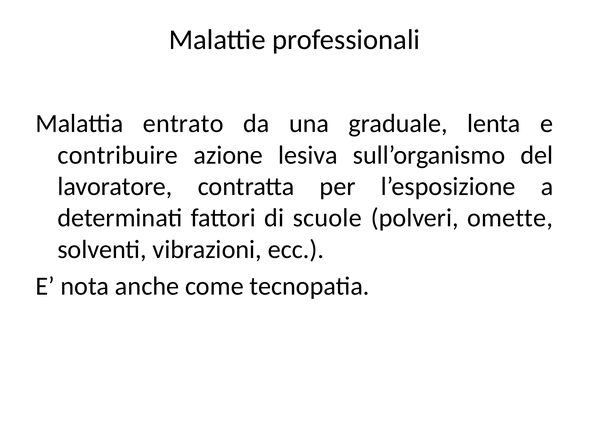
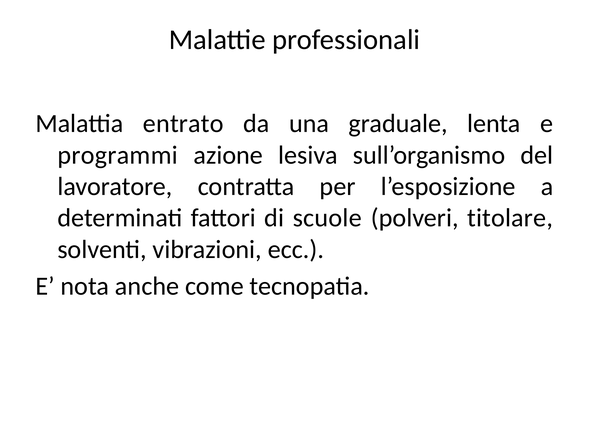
contribuire: contribuire -> programmi (118, 155)
omette: omette -> titolare (510, 218)
